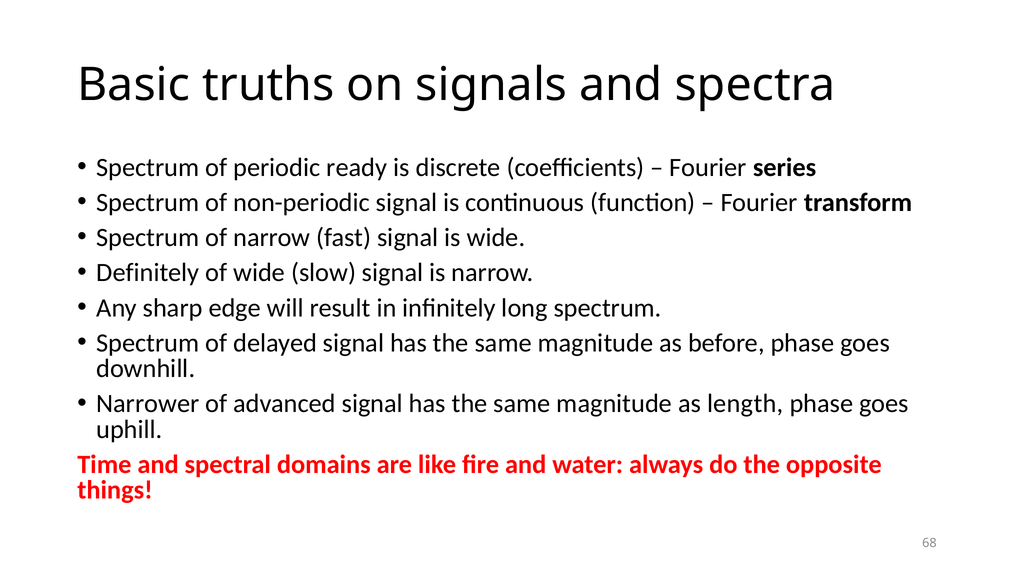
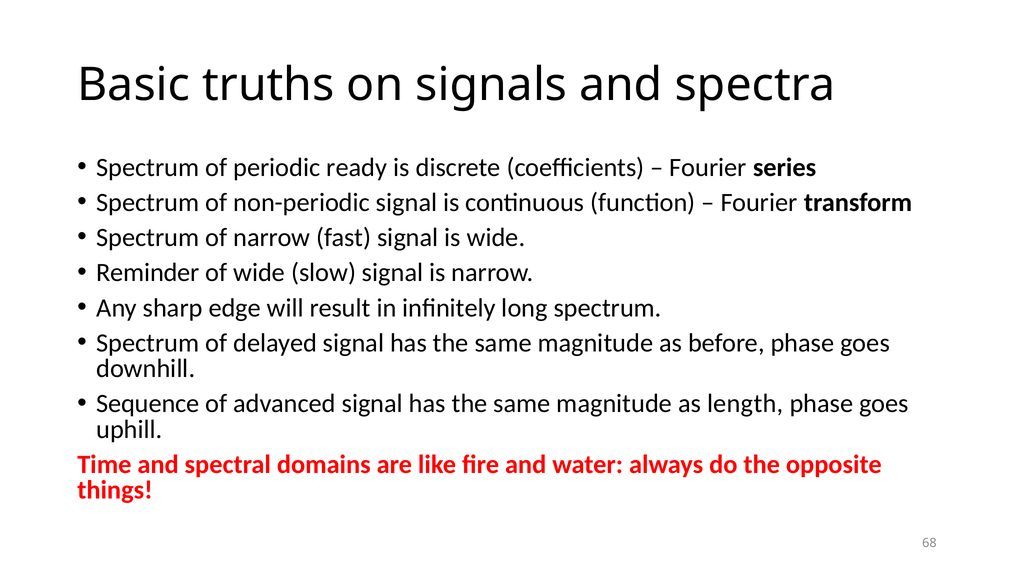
Definitely: Definitely -> Reminder (148, 273)
Narrower: Narrower -> Sequence (148, 404)
